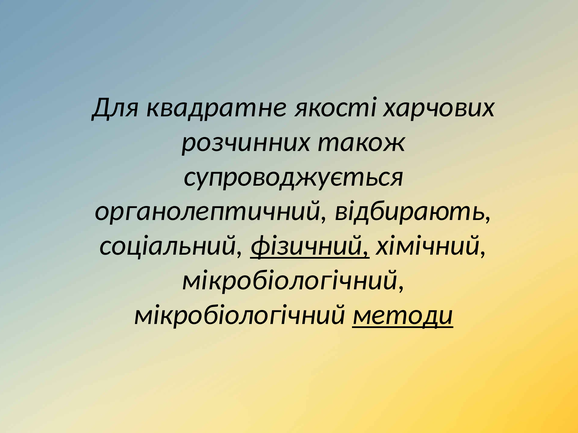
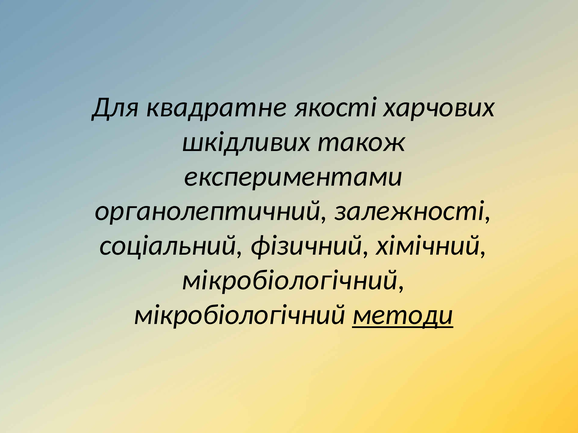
розчинних: розчинних -> шкідливих (246, 142)
супроводжується: супроводжується -> експериментами (293, 176)
відбирають: відбирають -> залежності (413, 211)
фізичний underline: present -> none (310, 246)
